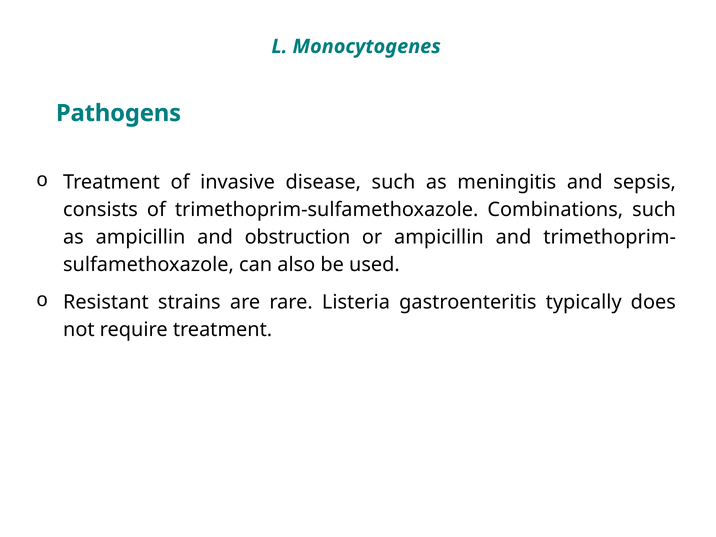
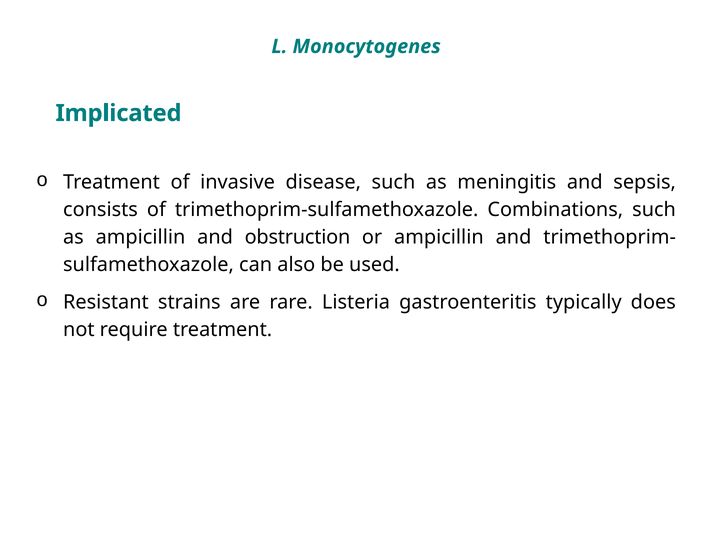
Pathogens: Pathogens -> Implicated (119, 113)
